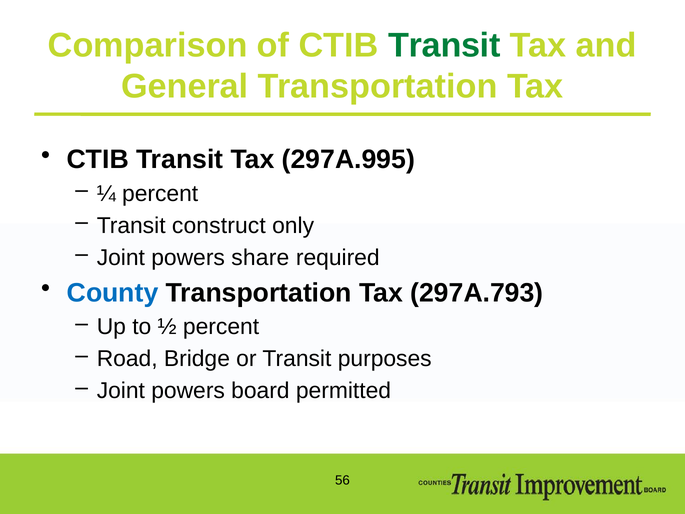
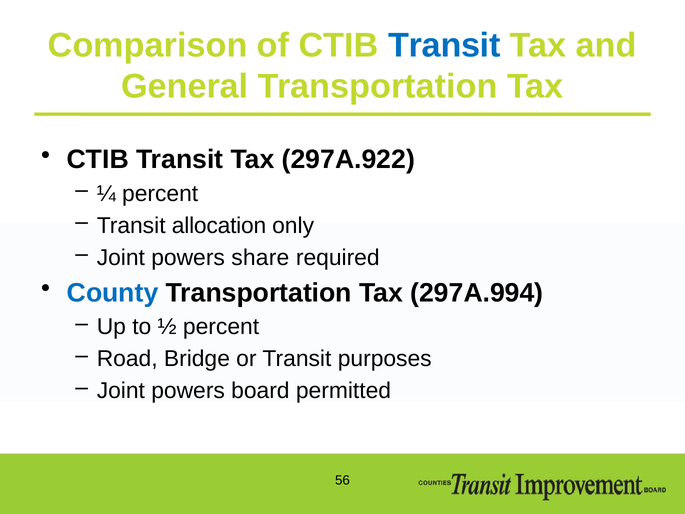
Transit colour: green -> blue (444, 45)
297A.995: 297A.995 -> 297A.922 (348, 160)
construct: construct -> allocation (219, 226)
297A.793: 297A.793 -> 297A.994 (477, 293)
